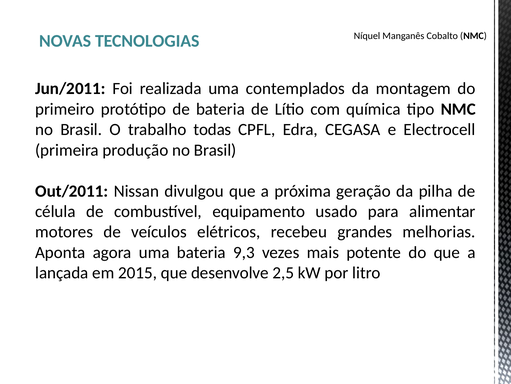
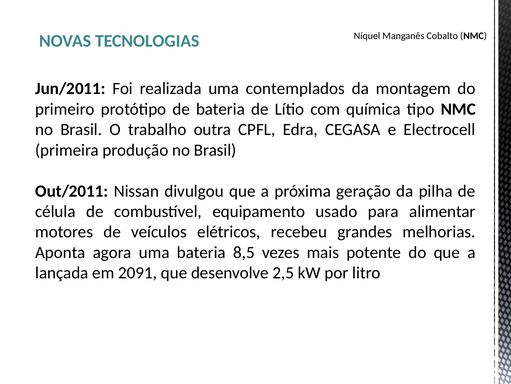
todas: todas -> outra (212, 129)
9,3: 9,3 -> 8,5 (244, 252)
2015: 2015 -> 2091 (138, 272)
